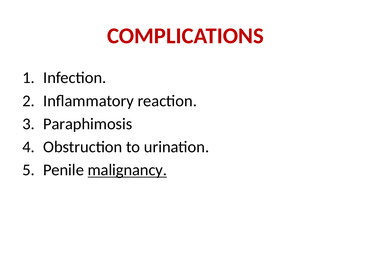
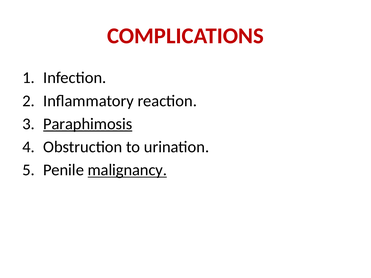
Paraphimosis underline: none -> present (88, 124)
